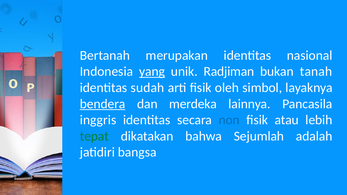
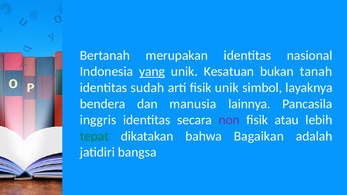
Radjiman: Radjiman -> Kesatuan (229, 72)
fisik oleh: oleh -> unik (227, 88)
bendera underline: present -> none (103, 104)
merdeka: merdeka -> manusia (193, 104)
non colour: blue -> purple (229, 120)
Sejumlah: Sejumlah -> Bagaikan (259, 136)
